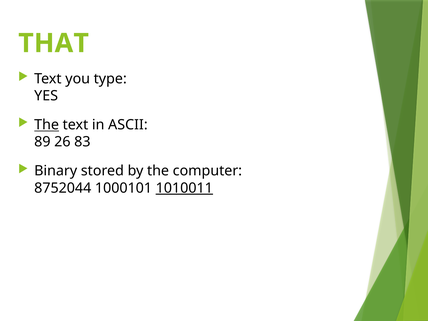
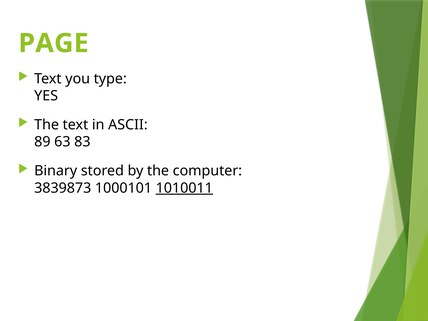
THAT: THAT -> PAGE (54, 43)
The underline: present -> none (47, 125)
26: 26 -> 63 (62, 142)
8752044: 8752044 -> 3839873 (63, 188)
